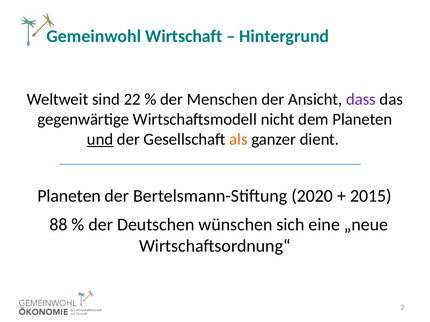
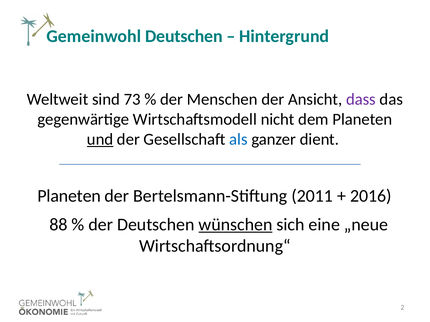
Gemeinwohl Wirtschaft: Wirtschaft -> Deutschen (184, 36)
22: 22 -> 73 (132, 99)
als colour: orange -> blue (238, 139)
2020: 2020 -> 2011 (312, 196)
2015: 2015 -> 2016 (371, 196)
wünschen underline: none -> present (236, 225)
